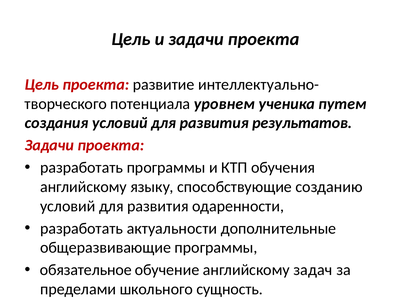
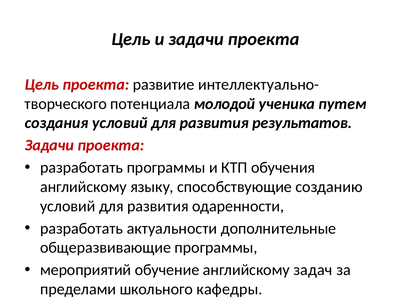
уровнем: уровнем -> молодой (224, 104)
обязательное: обязательное -> мероприятий (86, 270)
сущность: сущность -> кафедры (230, 289)
